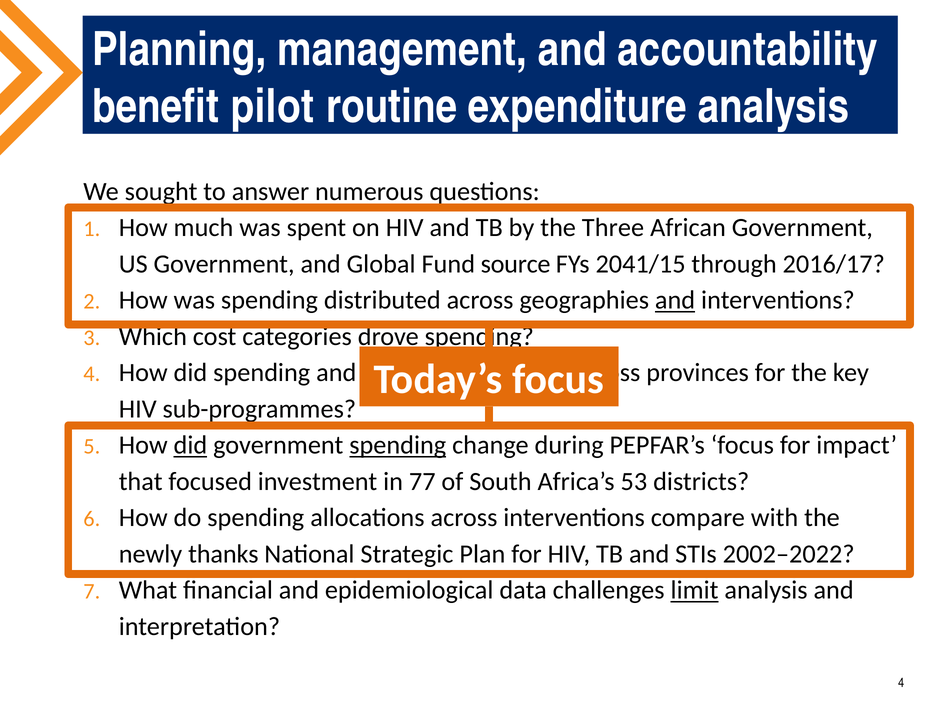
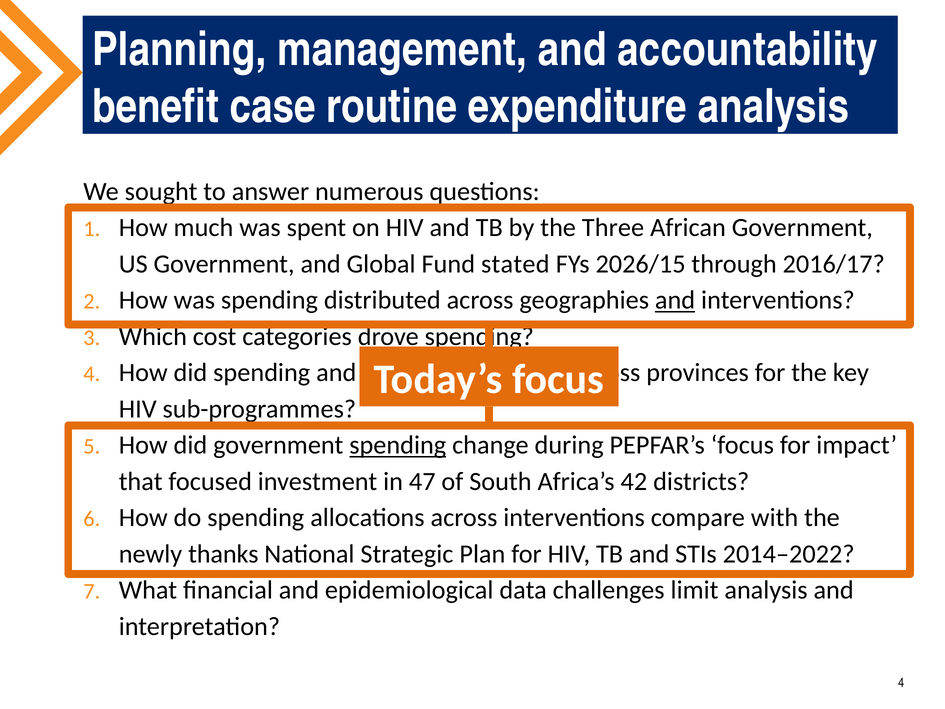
pilot: pilot -> case (273, 106)
source: source -> stated (515, 264)
2041/15: 2041/15 -> 2026/15 (641, 264)
did underline: present -> none (190, 445)
77: 77 -> 47 (422, 481)
53: 53 -> 42 (634, 481)
2002–2022: 2002–2022 -> 2014–2022 (789, 554)
limit underline: present -> none (695, 590)
